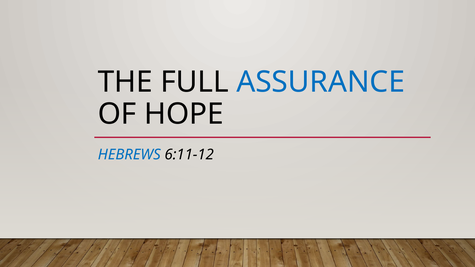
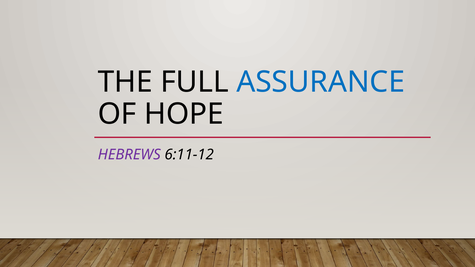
HEBREWS colour: blue -> purple (129, 155)
